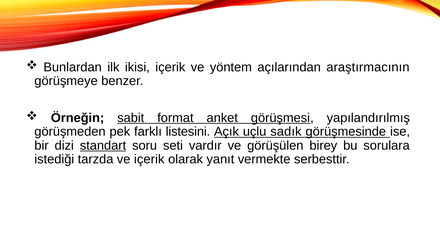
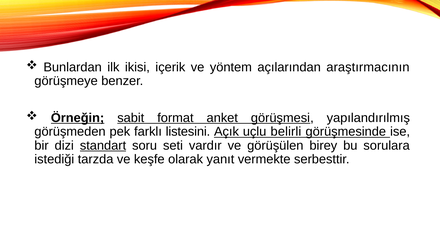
Örneğin underline: none -> present (78, 118)
sadık: sadık -> belirli (286, 132)
ve içerik: içerik -> keşfe (149, 160)
